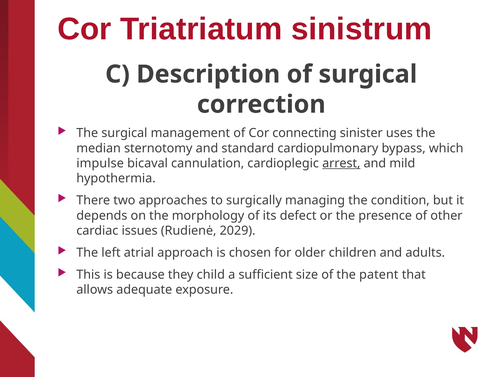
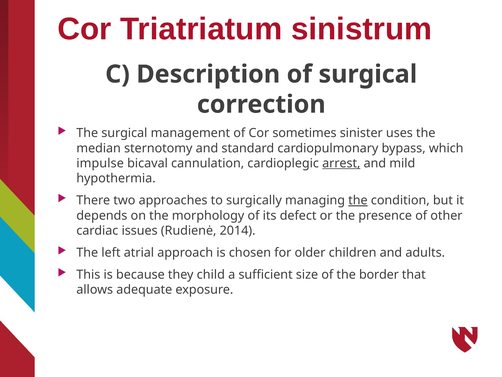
connecting: connecting -> sometimes (305, 133)
the underline: none -> present (358, 200)
2029: 2029 -> 2014 (238, 230)
patent: patent -> border (379, 274)
